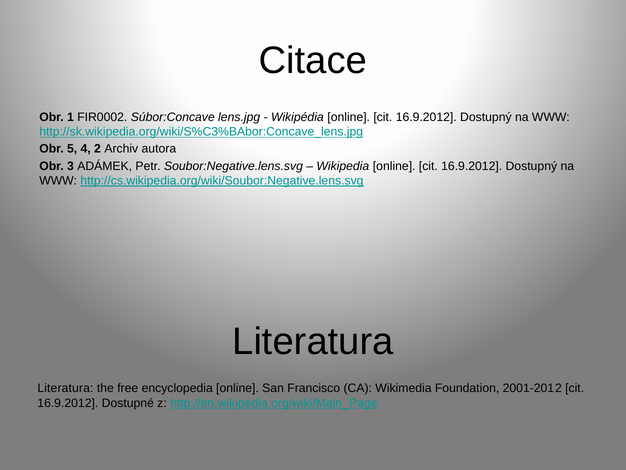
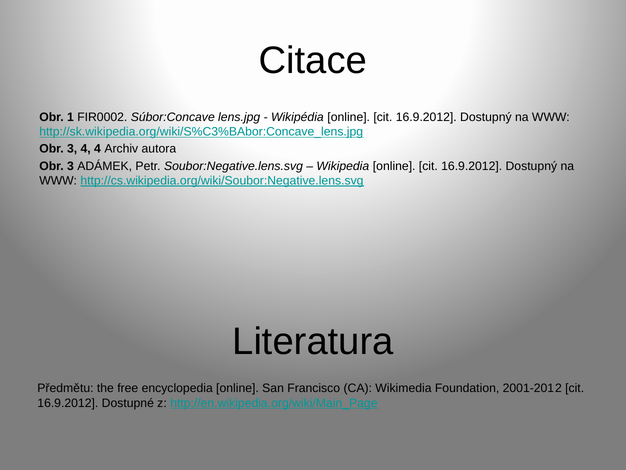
5: 5 -> 3 (72, 149)
4 2: 2 -> 4 (97, 149)
Literatura: Literatura -> Předmětu (65, 388)
